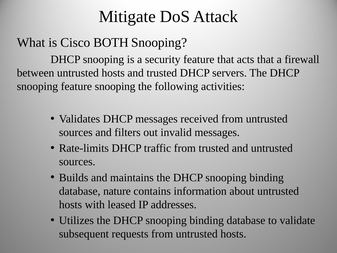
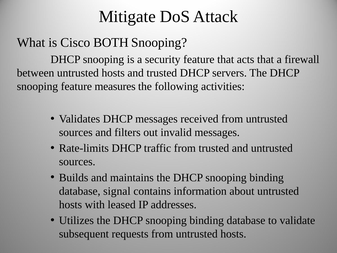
feature snooping: snooping -> measures (115, 86)
nature: nature -> signal (117, 191)
